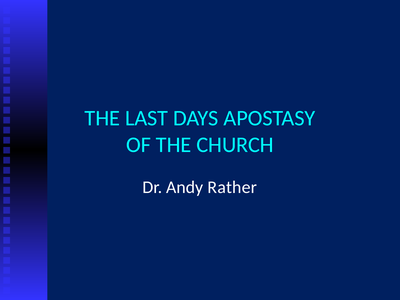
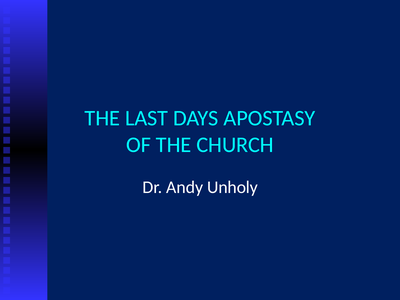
Rather: Rather -> Unholy (232, 187)
